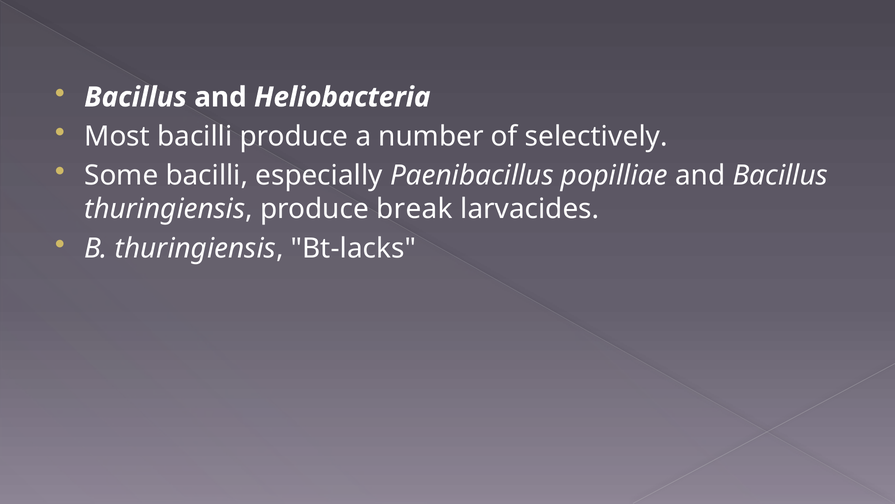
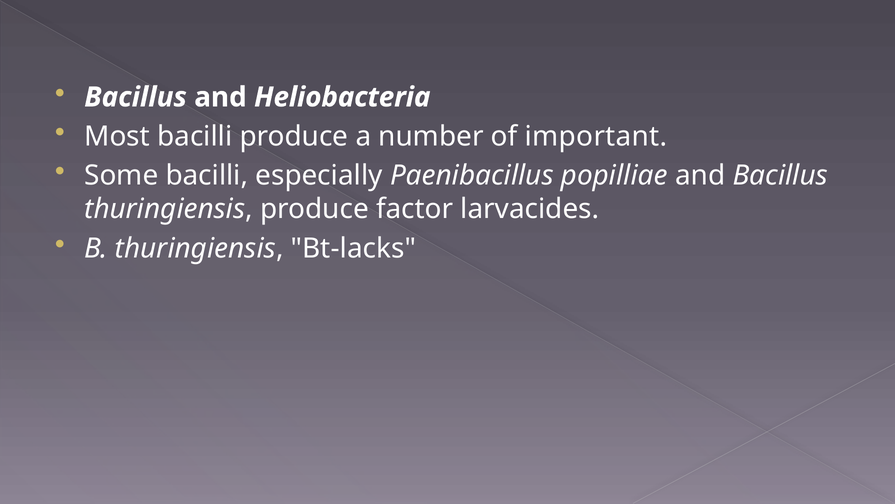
selectively: selectively -> important (596, 136)
break: break -> factor (415, 209)
